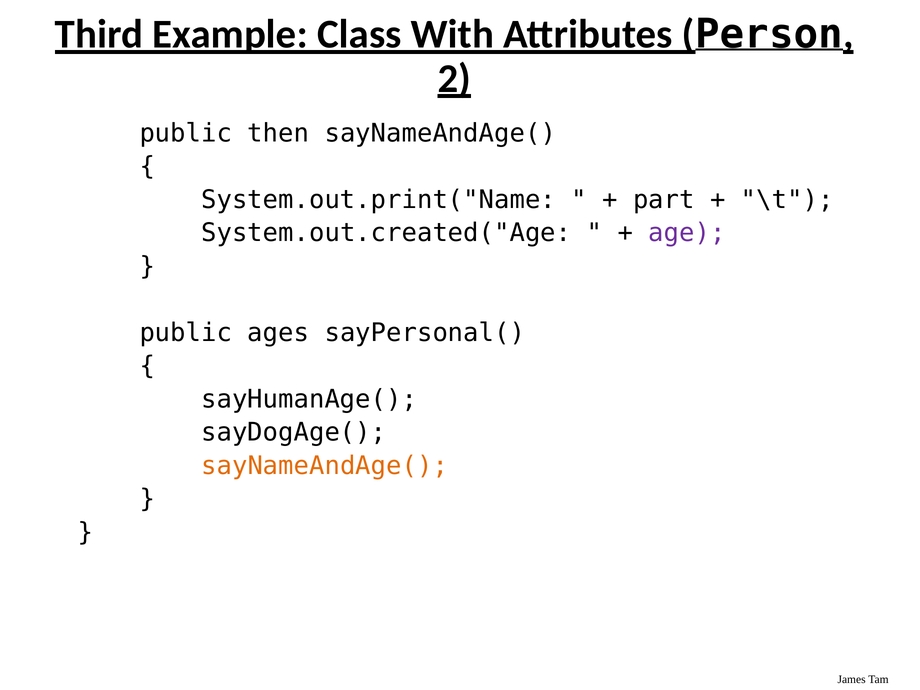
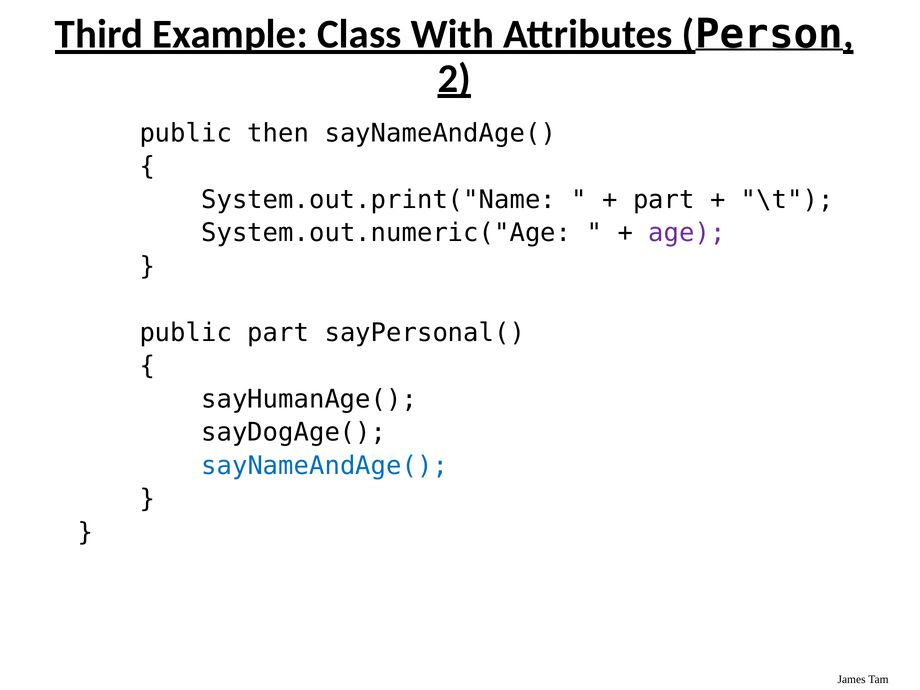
System.out.created("Age: System.out.created("Age -> System.out.numeric("Age (386, 233)
public ages: ages -> part (278, 333)
sayNameAndAge( colour: orange -> blue (325, 466)
